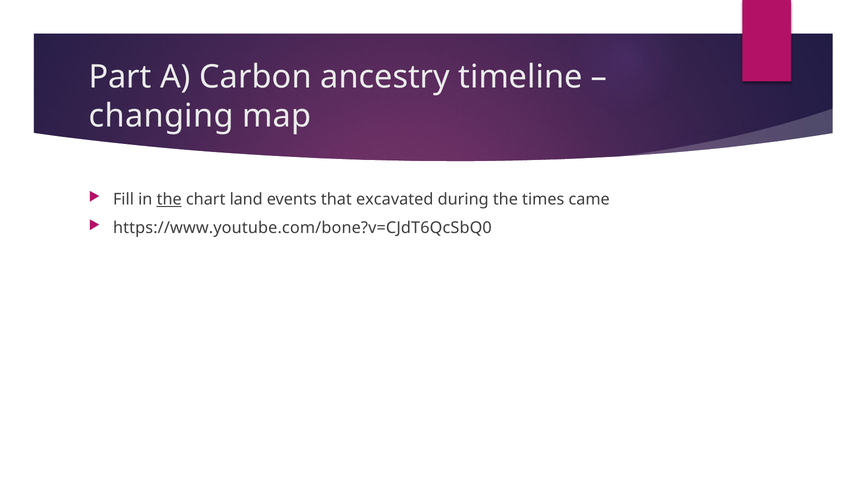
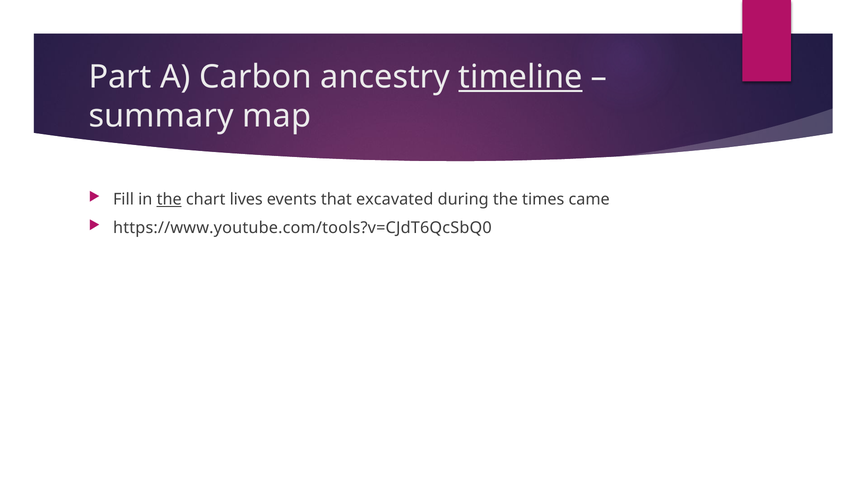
timeline underline: none -> present (520, 77)
changing: changing -> summary (161, 116)
land: land -> lives (246, 199)
https://www.youtube.com/bone?v=CJdT6QcSbQ0: https://www.youtube.com/bone?v=CJdT6QcSbQ0 -> https://www.youtube.com/tools?v=CJdT6QcSbQ0 (302, 228)
